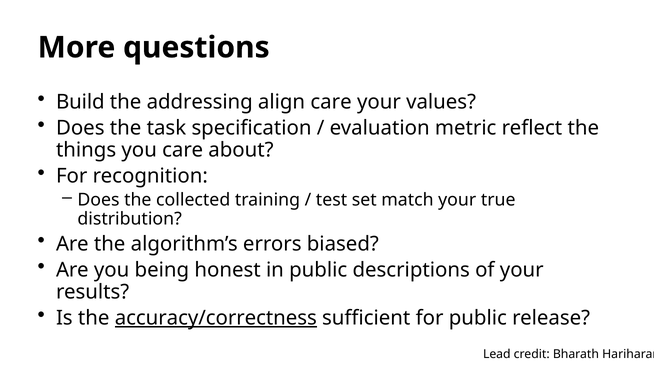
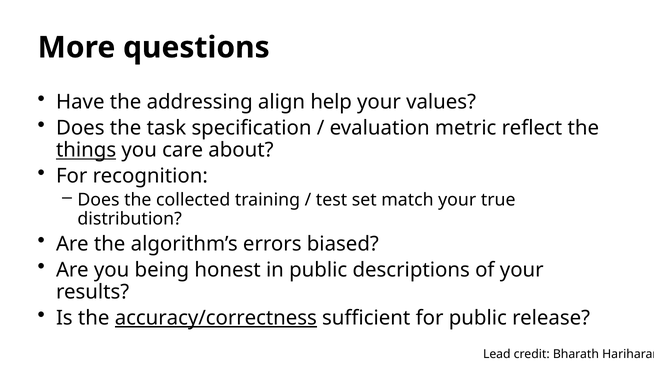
Build: Build -> Have (80, 102)
align care: care -> help (331, 102)
things underline: none -> present (86, 150)
